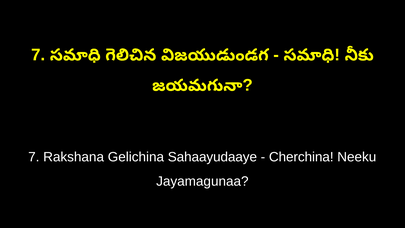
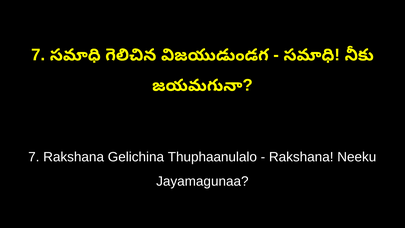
Sahaayudaaye: Sahaayudaaye -> Thuphaanulalo (212, 157)
Cherchina: Cherchina -> Rakshana (301, 157)
